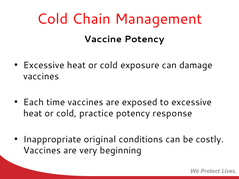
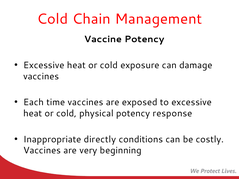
practice: practice -> physical (96, 114)
original: original -> directly (100, 140)
